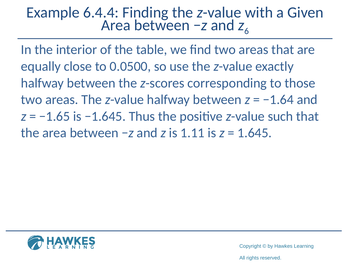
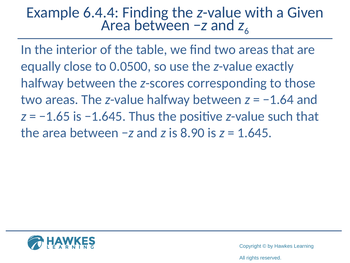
1.11: 1.11 -> 8.90 (193, 133)
